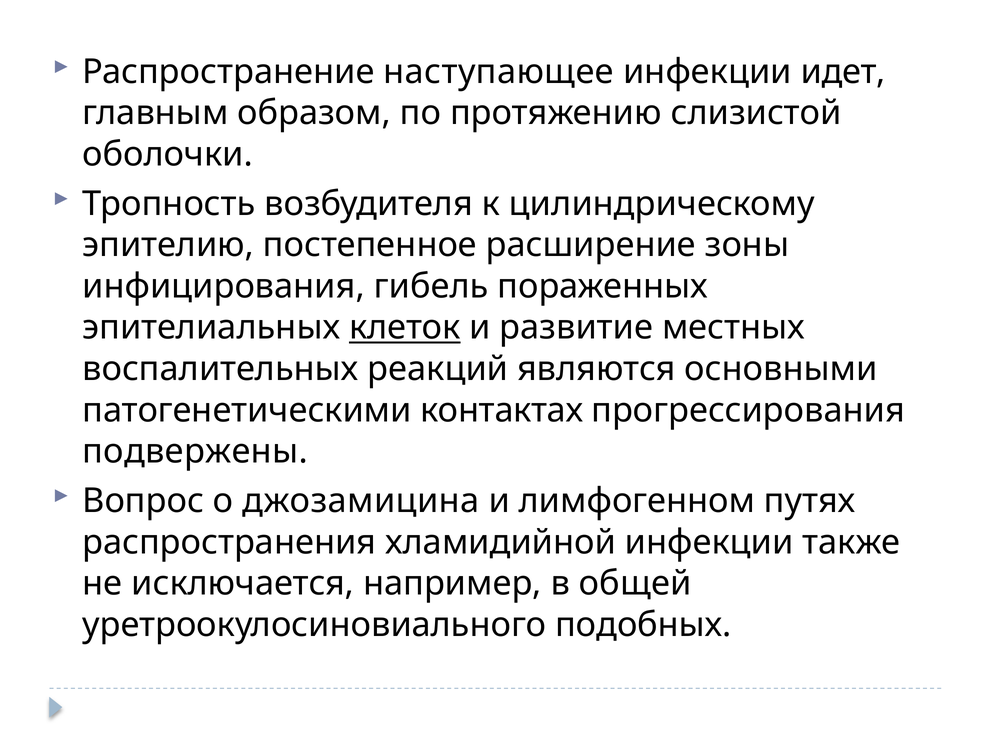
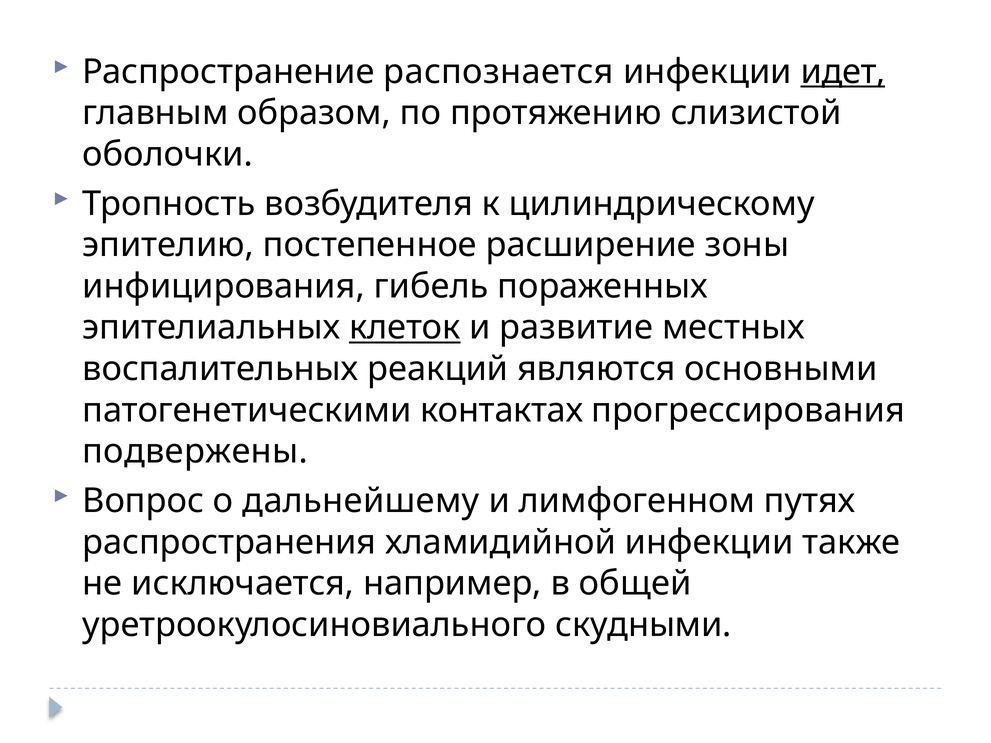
наступающее: наступающее -> распознается (499, 72)
идет underline: none -> present (843, 72)
джозамицина: джозамицина -> дальнейшему (361, 501)
подобных: подобных -> скудными (643, 625)
